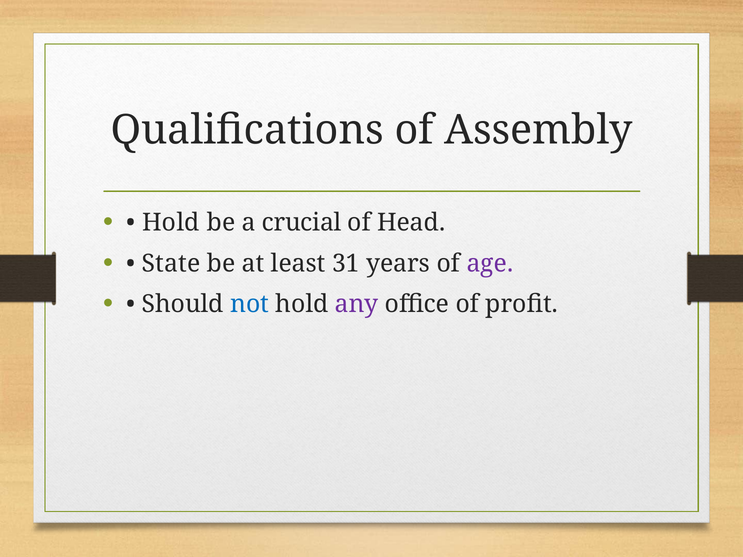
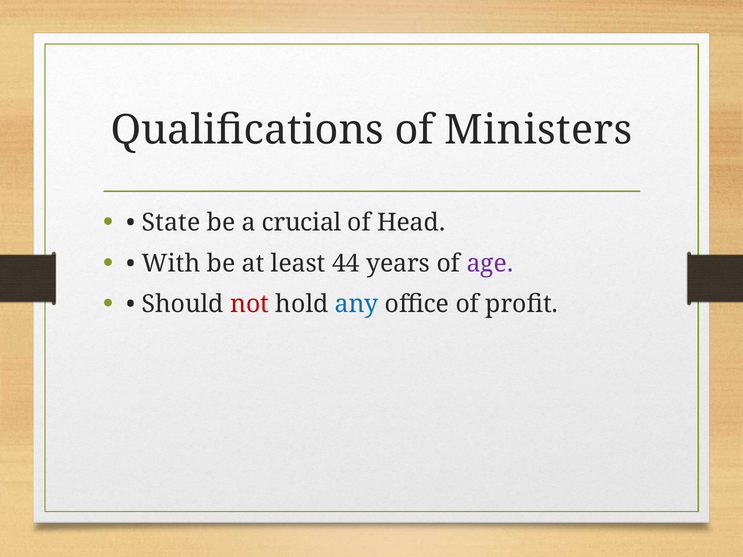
Assembly: Assembly -> Ministers (538, 130)
Hold: Hold -> State (171, 223)
State: State -> With (171, 264)
31: 31 -> 44 (346, 264)
not colour: blue -> red (250, 304)
any colour: purple -> blue (357, 304)
